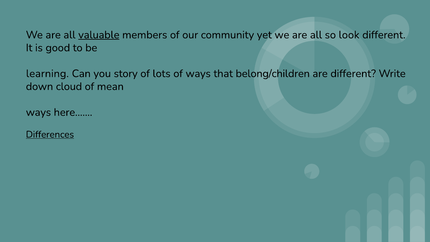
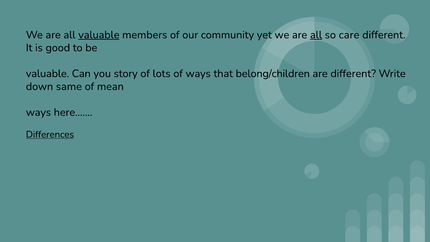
all underline: none -> present (316, 35)
look: look -> care (349, 35)
learning: learning -> valuable (48, 74)
cloud: cloud -> same (69, 86)
